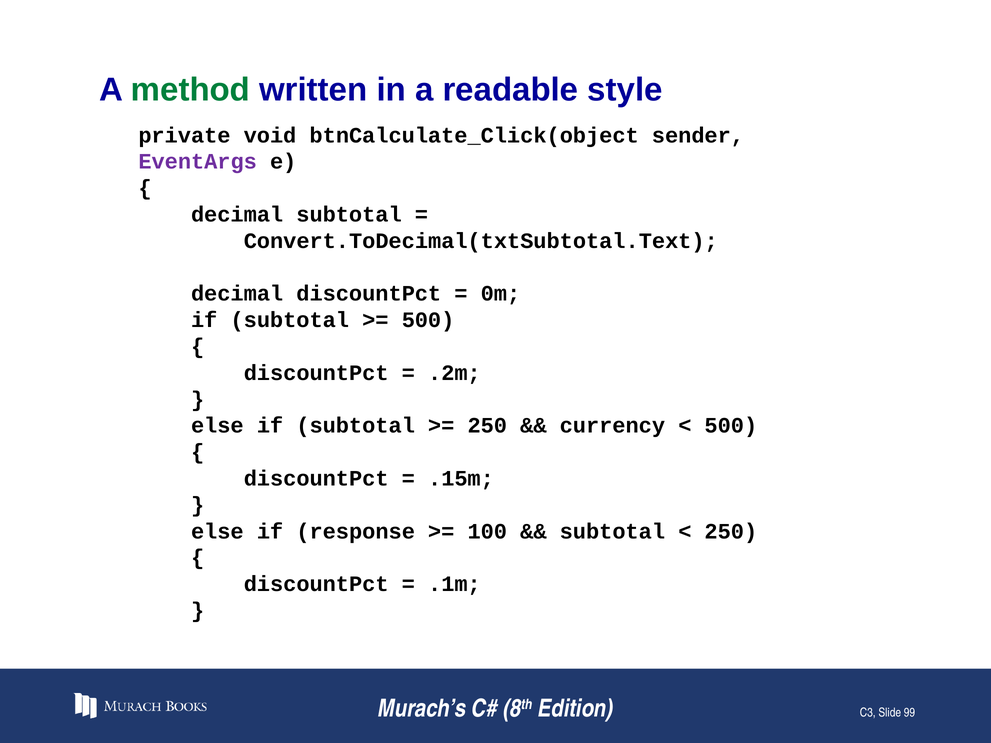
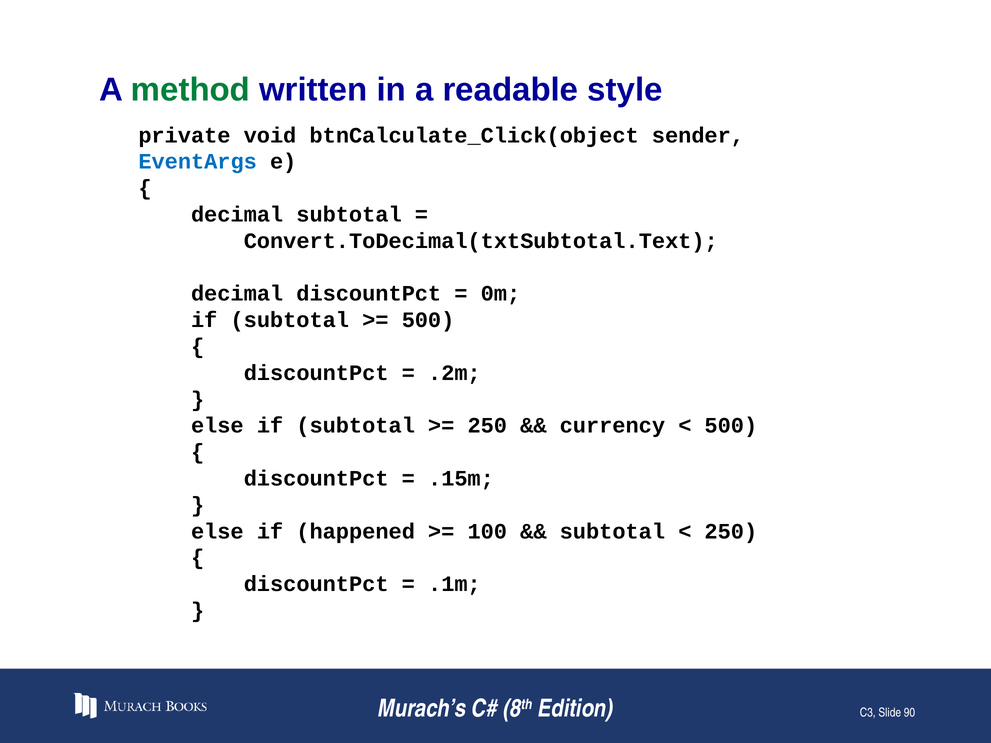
EventArgs colour: purple -> blue (198, 162)
response: response -> happened (356, 532)
99: 99 -> 90 (909, 713)
